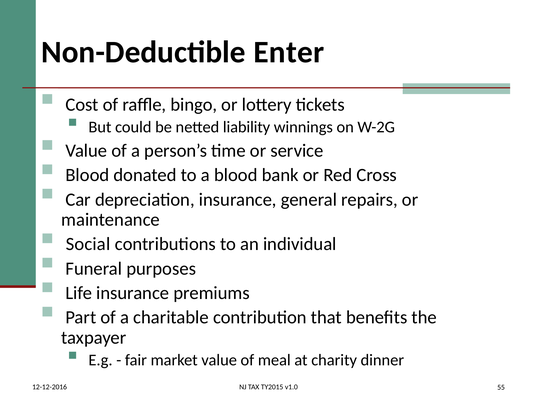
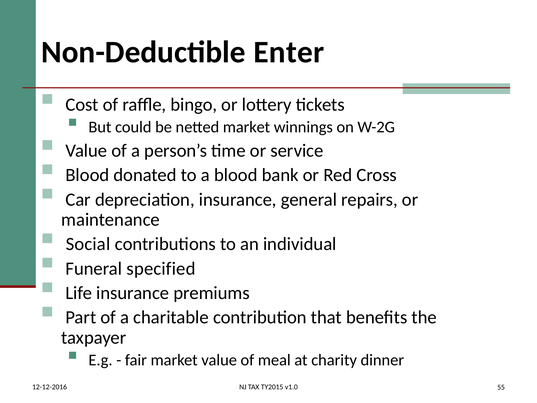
netted liability: liability -> market (247, 127)
purposes: purposes -> specified (161, 268)
